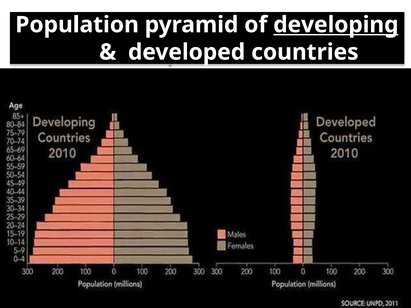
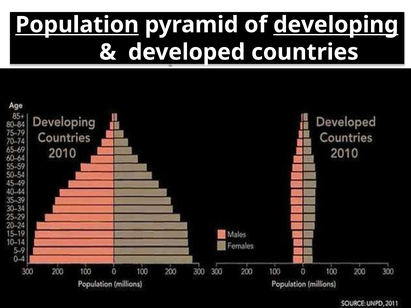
Population underline: none -> present (77, 25)
